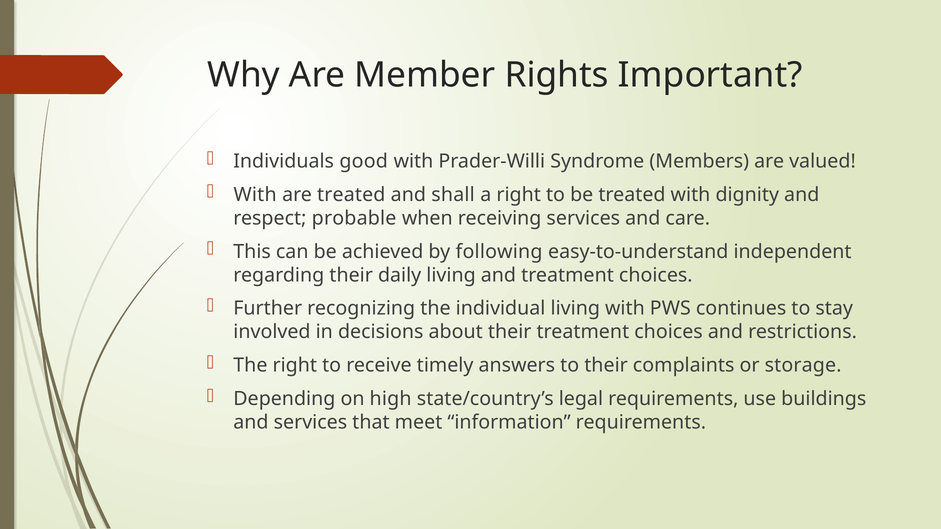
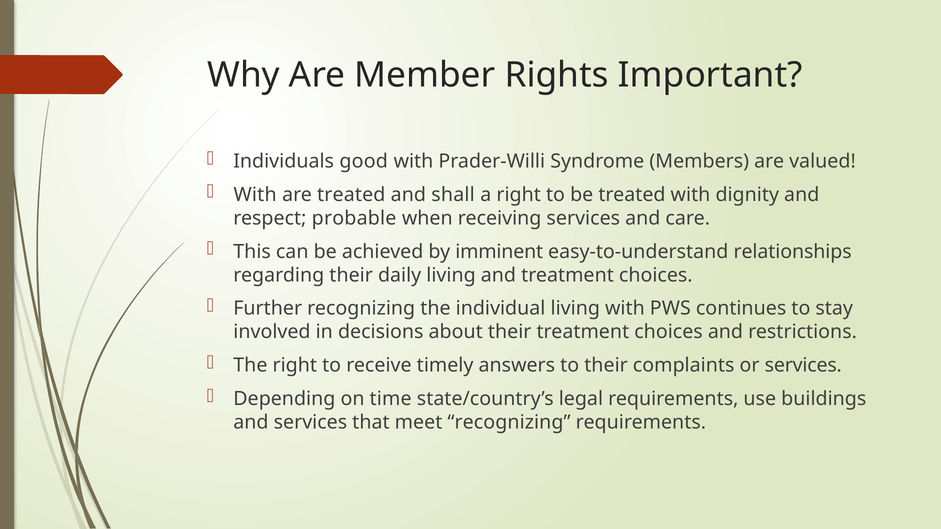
following: following -> imminent (499, 252)
independent: independent -> relationships (793, 252)
or storage: storage -> services (803, 366)
high: high -> time (391, 399)
meet information: information -> recognizing (509, 423)
